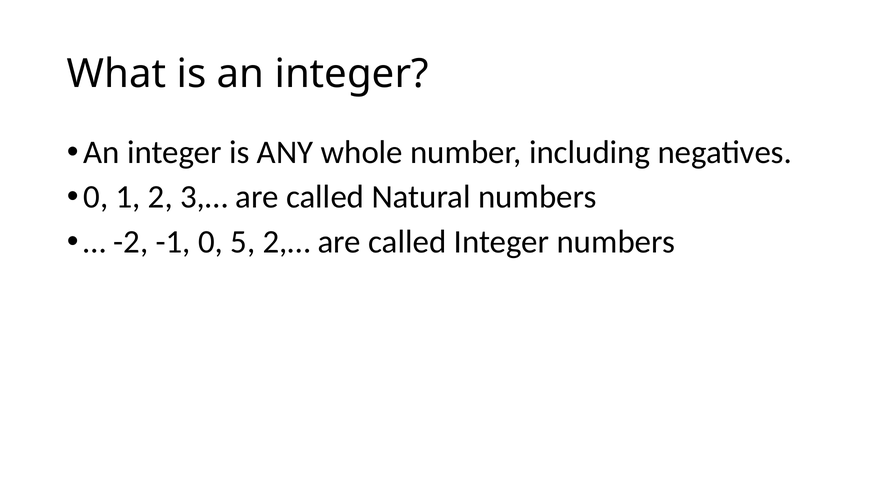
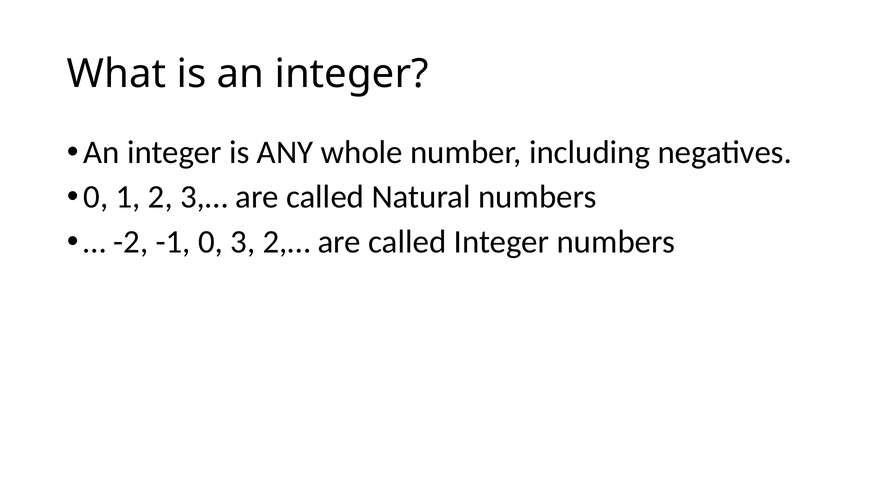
5: 5 -> 3 (243, 242)
